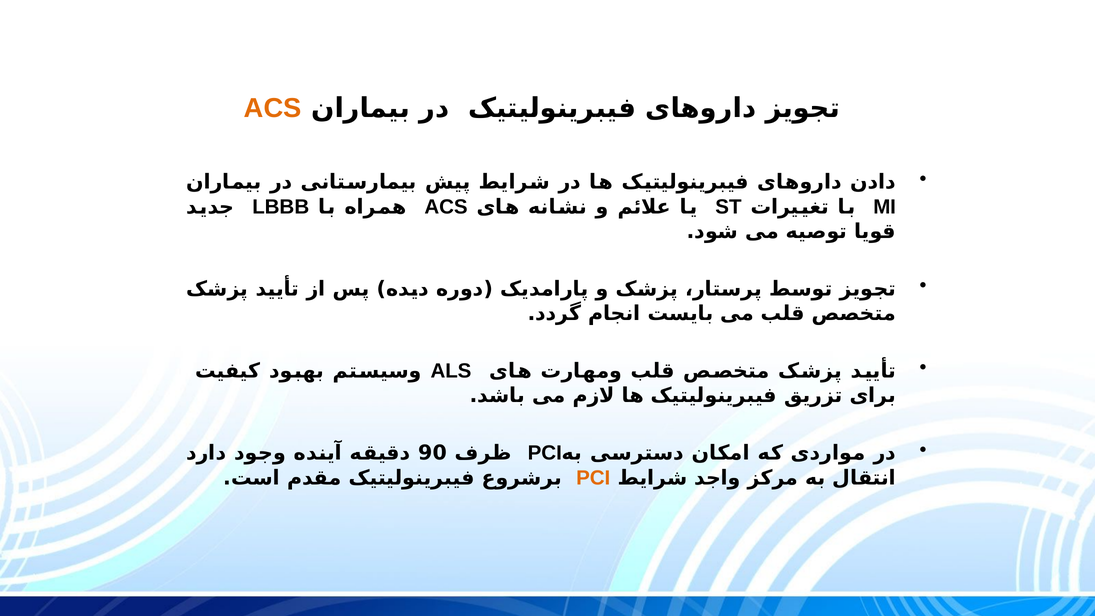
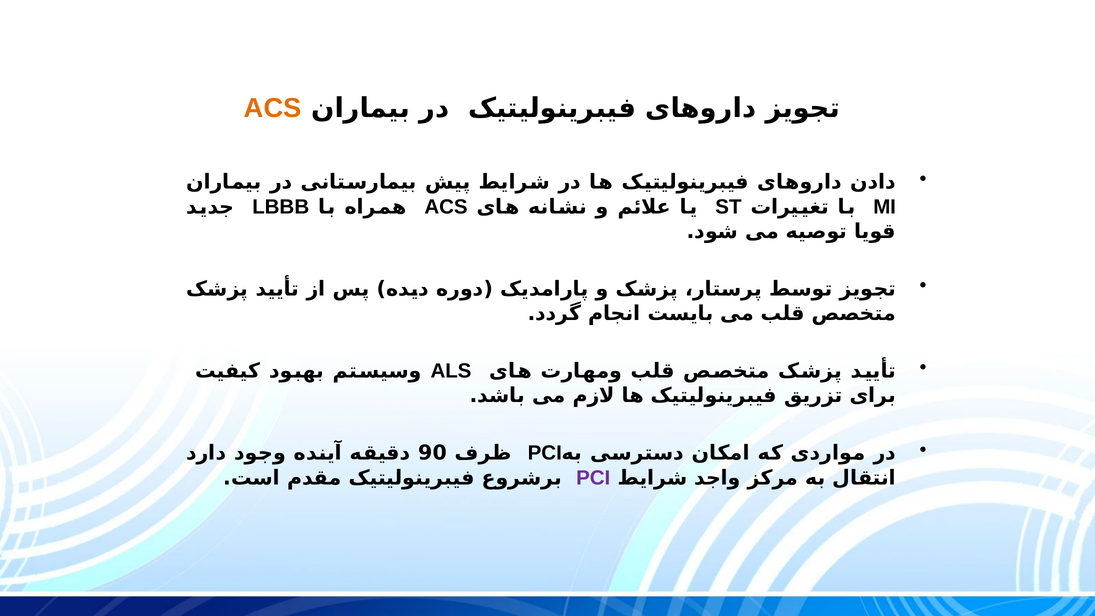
PCI colour: orange -> purple (593, 478)
